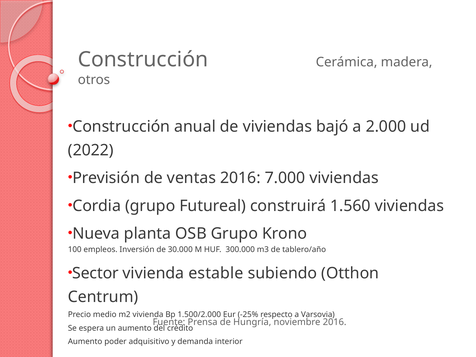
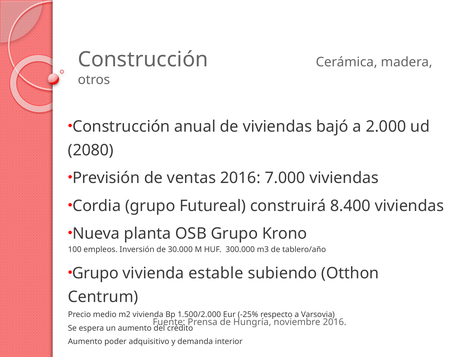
2022: 2022 -> 2080 (91, 150)
1.560: 1.560 -> 8.400 (350, 206)
Sector: Sector -> Grupo (95, 273)
